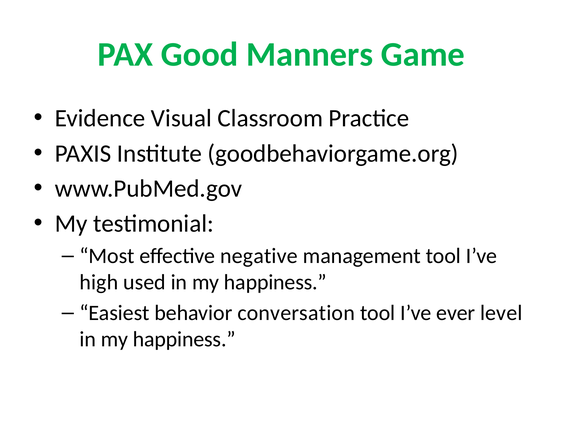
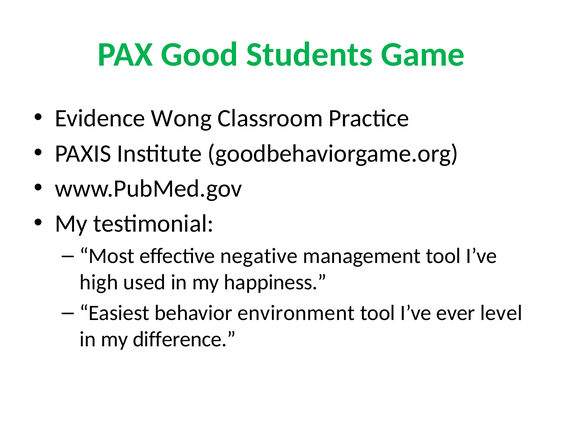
Manners: Manners -> Students (310, 55)
Visual: Visual -> Wong (181, 118)
conversation: conversation -> environment (296, 313)
happiness: happiness -> difference (184, 339)
